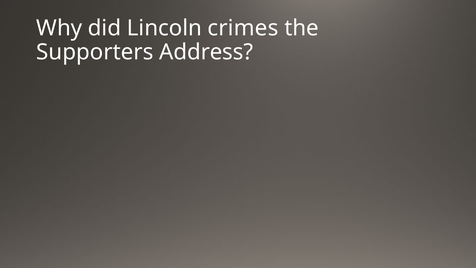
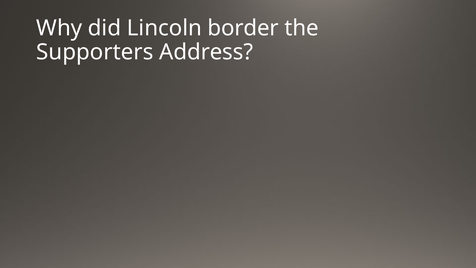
crimes: crimes -> border (243, 28)
